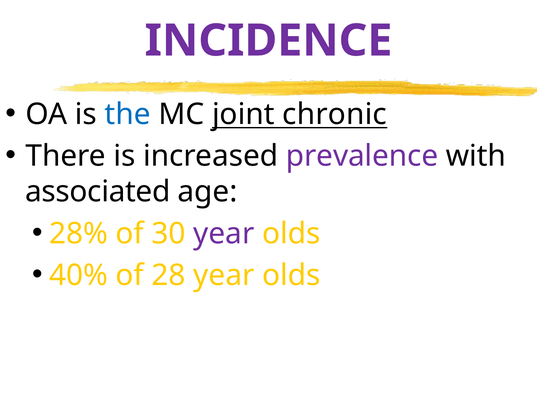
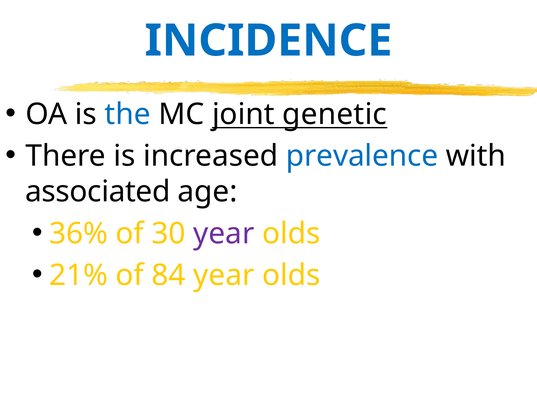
INCIDENCE colour: purple -> blue (268, 41)
chronic: chronic -> genetic (335, 114)
prevalence colour: purple -> blue (362, 156)
28%: 28% -> 36% (78, 233)
40%: 40% -> 21% (78, 275)
28: 28 -> 84 (169, 275)
